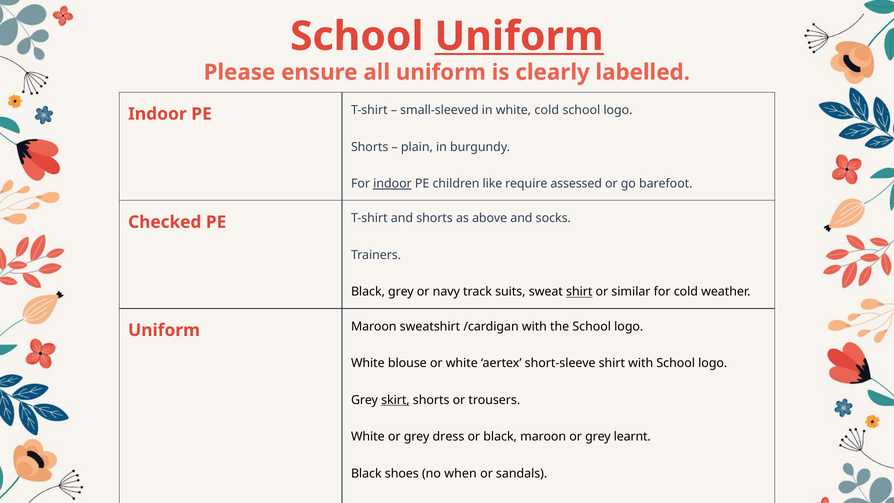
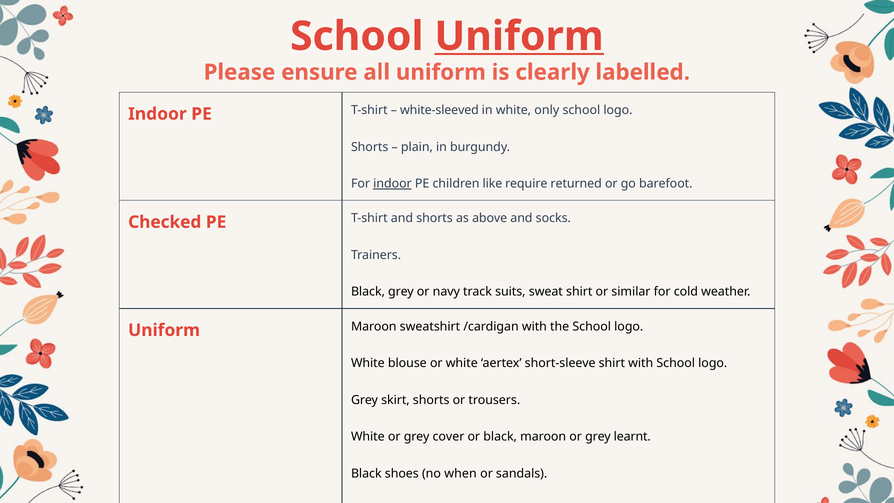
small-sleeved: small-sleeved -> white-sleeved (439, 110)
white cold: cold -> only (547, 110)
assessed: assessed -> returned (576, 184)
shirt underline: present -> none (579, 292)
skirt underline: present -> none (395, 400)
grey dress: dress -> cover (448, 437)
